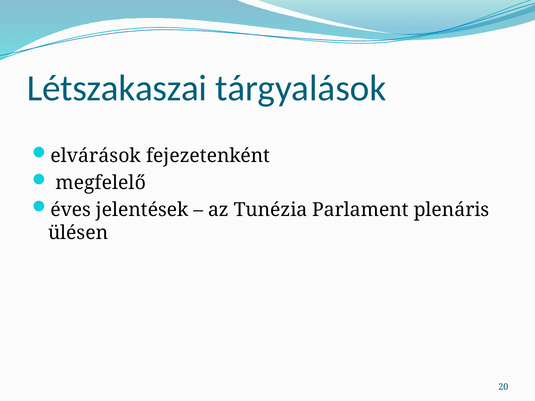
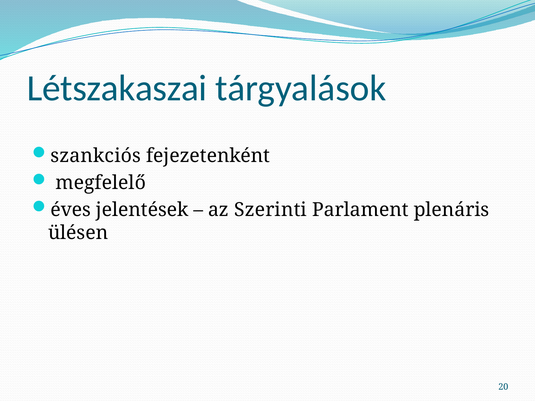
elvárások: elvárások -> szankciós (96, 156)
Tunézia: Tunézia -> Szerinti (270, 210)
